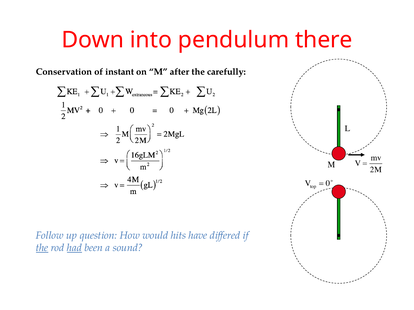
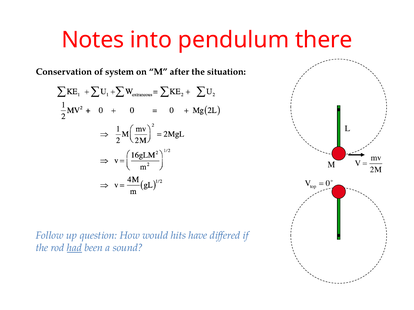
Down: Down -> Notes (93, 40)
instant: instant -> system (120, 72)
carefully: carefully -> situation (226, 72)
the underline: present -> none (42, 248)
